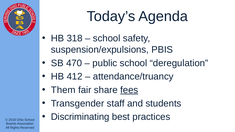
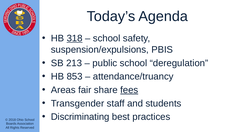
318 underline: none -> present (75, 38)
470: 470 -> 213 (74, 63)
412: 412 -> 853 (75, 77)
Them: Them -> Areas (63, 90)
